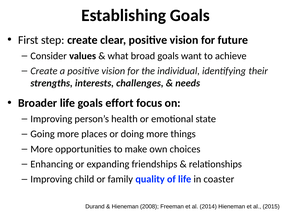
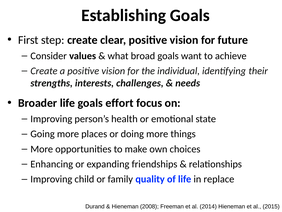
coaster: coaster -> replace (219, 179)
